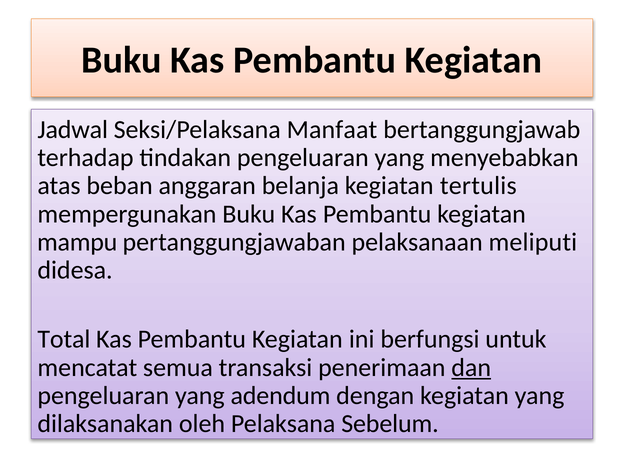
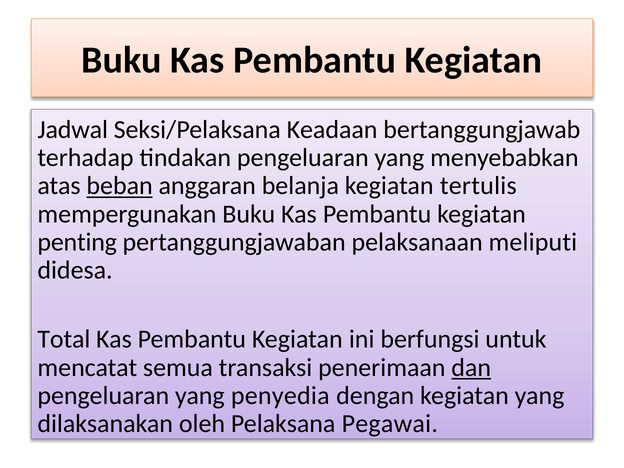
Manfaat: Manfaat -> Keadaan (332, 130)
beban underline: none -> present (120, 186)
mampu: mampu -> penting (77, 242)
adendum: adendum -> penyedia (280, 396)
Sebelum: Sebelum -> Pegawai (390, 424)
